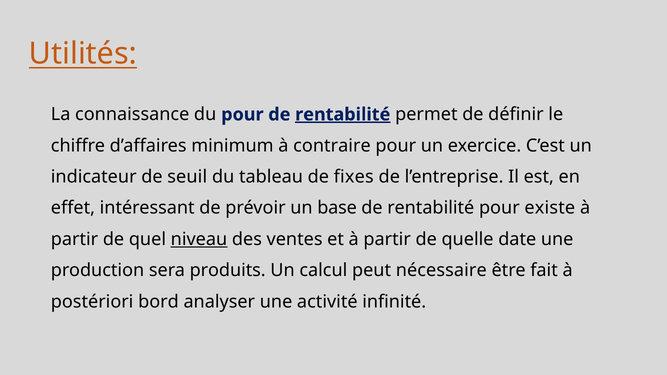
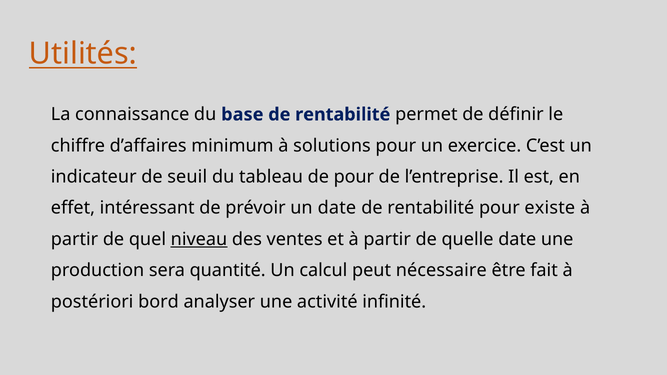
du pour: pour -> base (242, 115)
rentabilité underline: present -> none (343, 115)
contraire: contraire -> solutions (332, 146)
de fixes: fixes -> pour (354, 177)
un base: base -> date (337, 208)
produits: produits -> quantité (228, 271)
